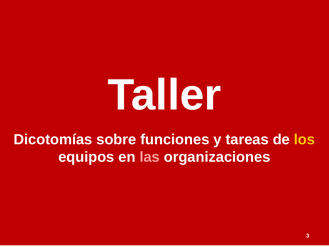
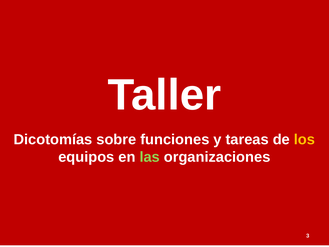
las colour: pink -> light green (150, 157)
